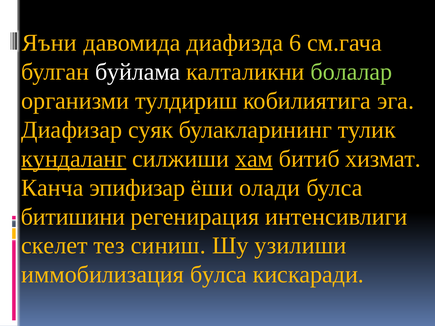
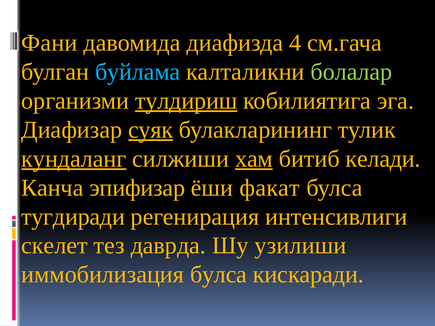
Яъни: Яъни -> Фани (49, 43)
6: 6 -> 4 (295, 43)
буйлама colour: white -> light blue (138, 72)
тулдириш underline: none -> present (186, 101)
суяк underline: none -> present (151, 130)
хизмат: хизмат -> келади (383, 159)
олади: олади -> факат (270, 188)
битишини: битишини -> тугдиради (73, 217)
синиш: синиш -> даврда (168, 246)
